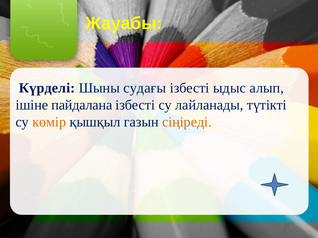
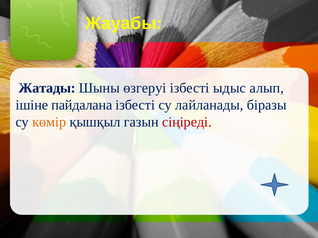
Күрделі: Күрделі -> Жатады (47, 88)
судағы: судағы -> өзгеруі (145, 88)
түтікті: түтікті -> біразы (267, 105)
сіңіреді colour: orange -> red (187, 122)
